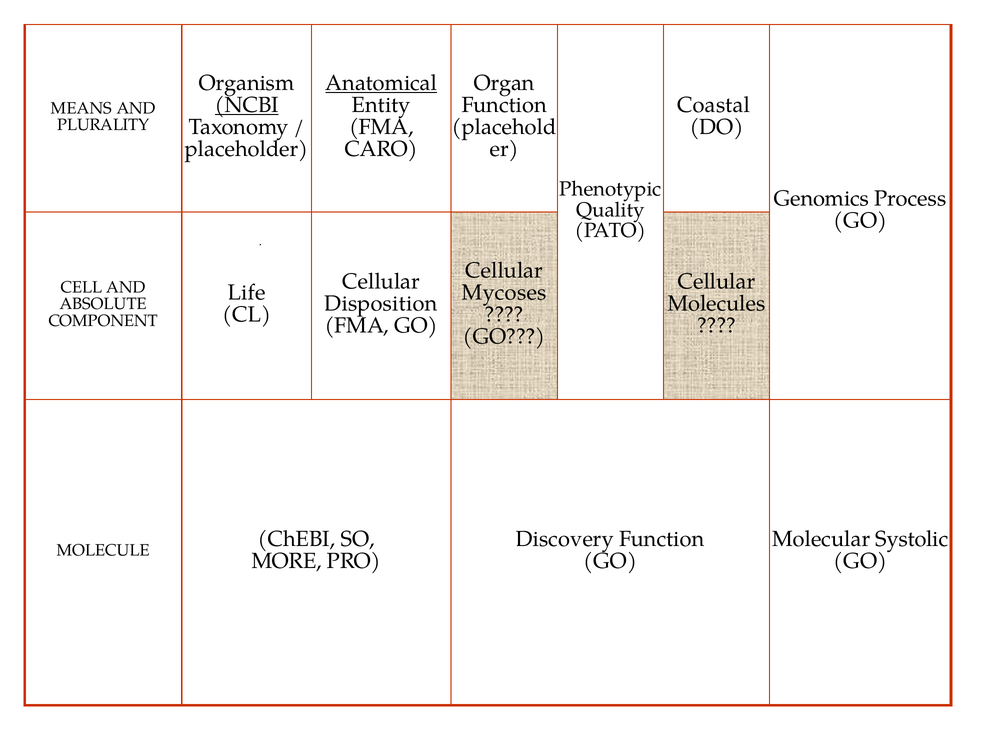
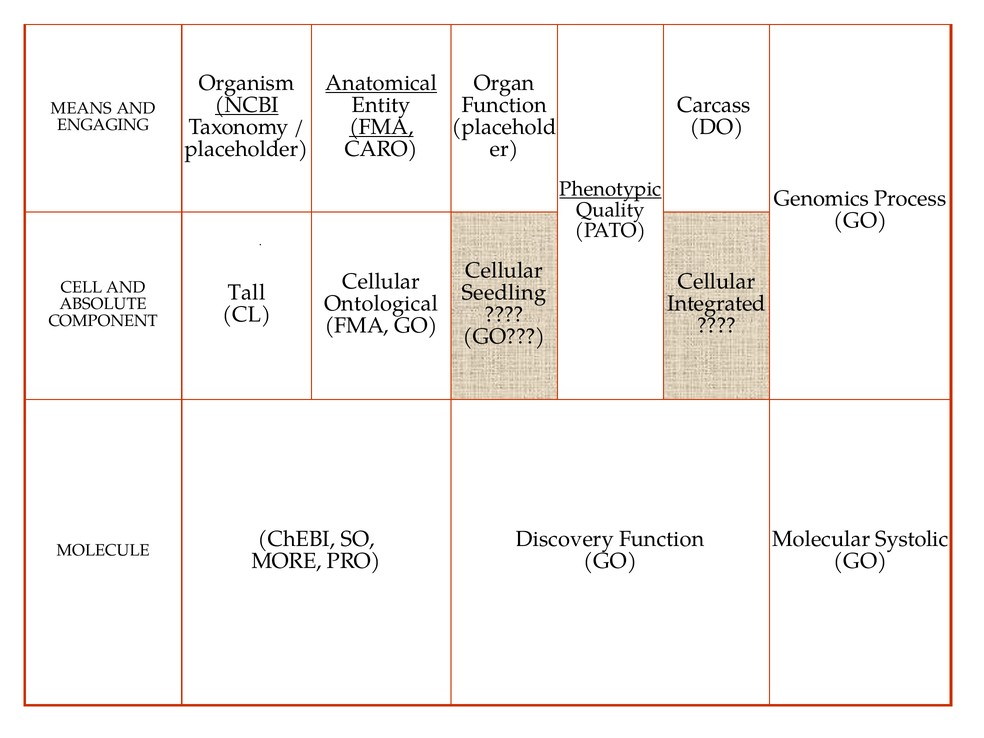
Coastal: Coastal -> Carcass (714, 105)
PLURALITY: PLURALITY -> ENGAGING (103, 125)
FMA underline: none -> present (381, 127)
Phenotypic underline: none -> present (610, 189)
Life: Life -> Tall (247, 292)
Mycoses: Mycoses -> Seedling (504, 292)
Disposition: Disposition -> Ontological (381, 303)
Molecules: Molecules -> Integrated (717, 303)
